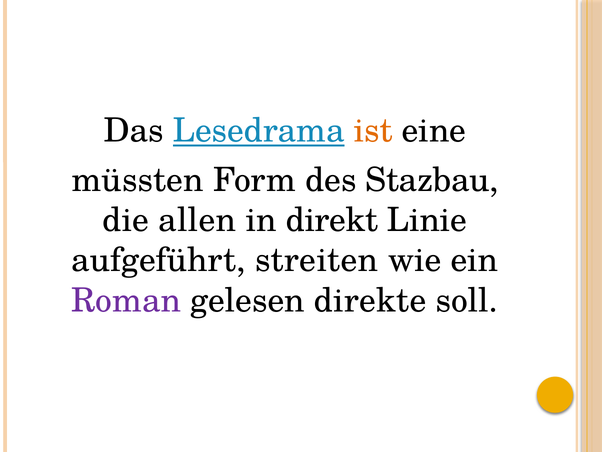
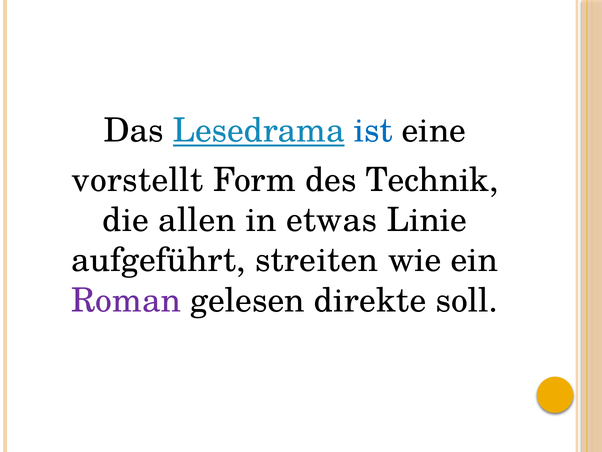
ist colour: orange -> blue (373, 131)
müssten: müssten -> vorstellt (138, 180)
Stazbau: Stazbau -> Technik (432, 180)
direkt: direkt -> etwas (332, 220)
